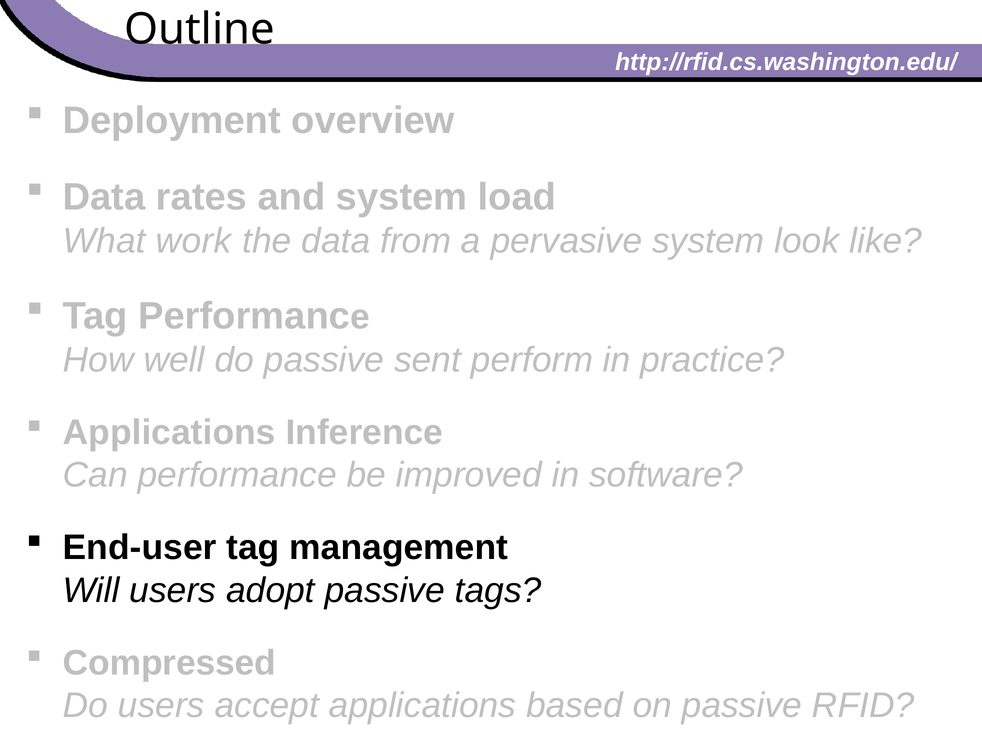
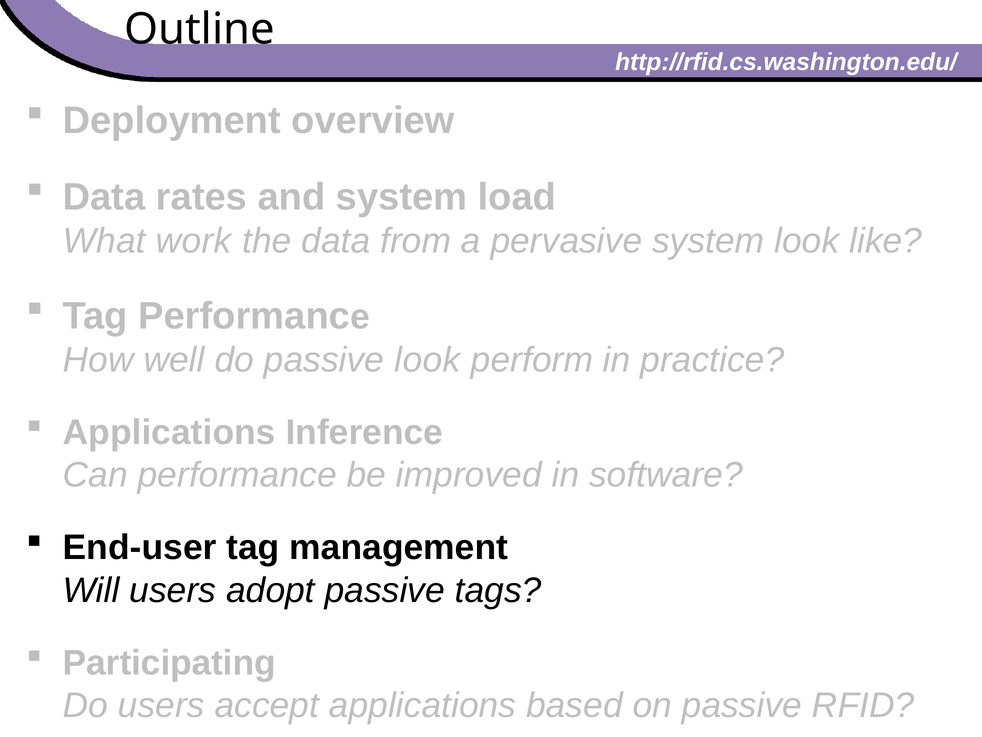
passive sent: sent -> look (427, 360)
Compressed: Compressed -> Participating (169, 662)
